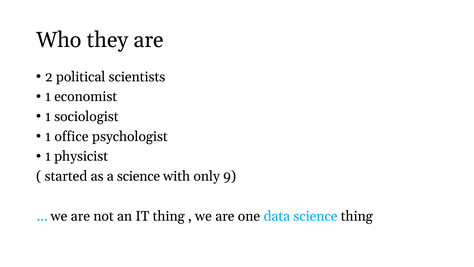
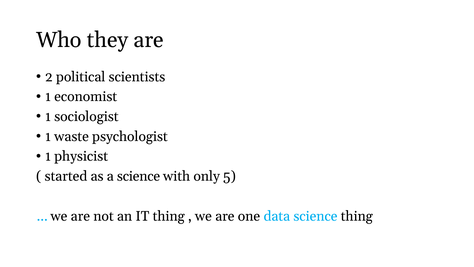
office: office -> waste (72, 136)
9: 9 -> 5 (229, 176)
